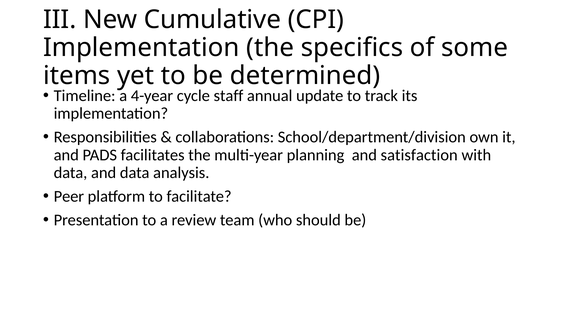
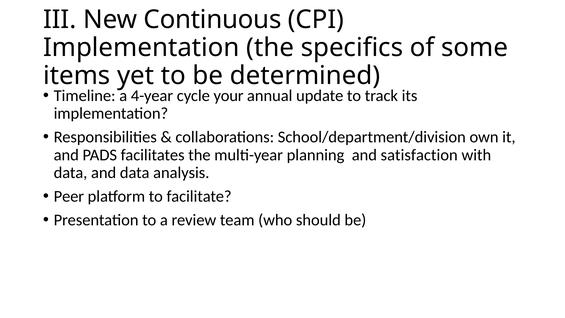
Cumulative: Cumulative -> Continuous (213, 19)
staff: staff -> your (229, 96)
